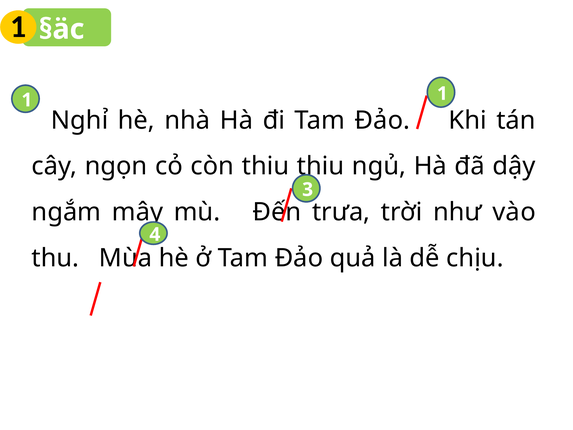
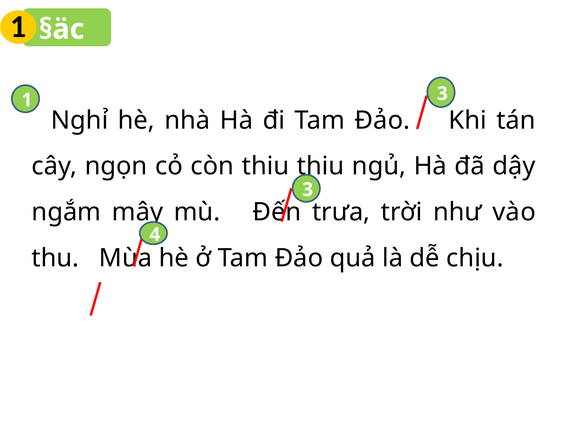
1 1: 1 -> 3 (442, 94)
